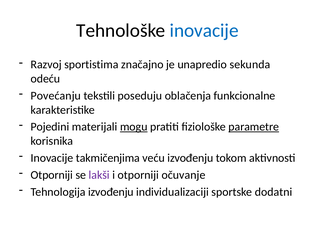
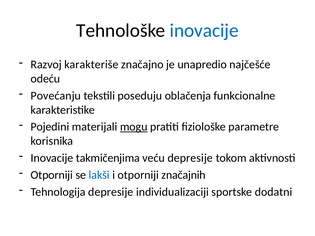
sportistima: sportistima -> karakteriše (91, 65)
sekunda: sekunda -> najčešće (250, 65)
parametre underline: present -> none (254, 127)
veću izvođenju: izvođenju -> depresije (190, 158)
lakši colour: purple -> blue (99, 175)
očuvanje: očuvanje -> značajnih (184, 175)
Tehnologija izvođenju: izvođenju -> depresije (111, 192)
